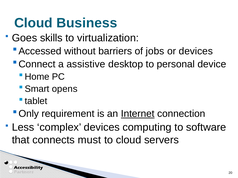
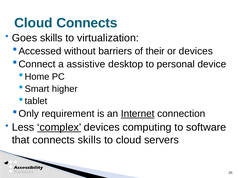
Cloud Business: Business -> Connects (87, 23)
jobs: jobs -> their (155, 51)
opens: opens -> higher (65, 89)
complex underline: none -> present (59, 128)
connects must: must -> skills (89, 140)
